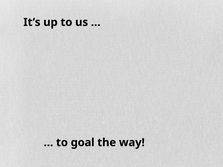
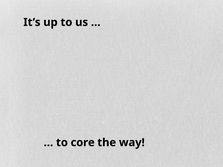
goal: goal -> core (83, 143)
